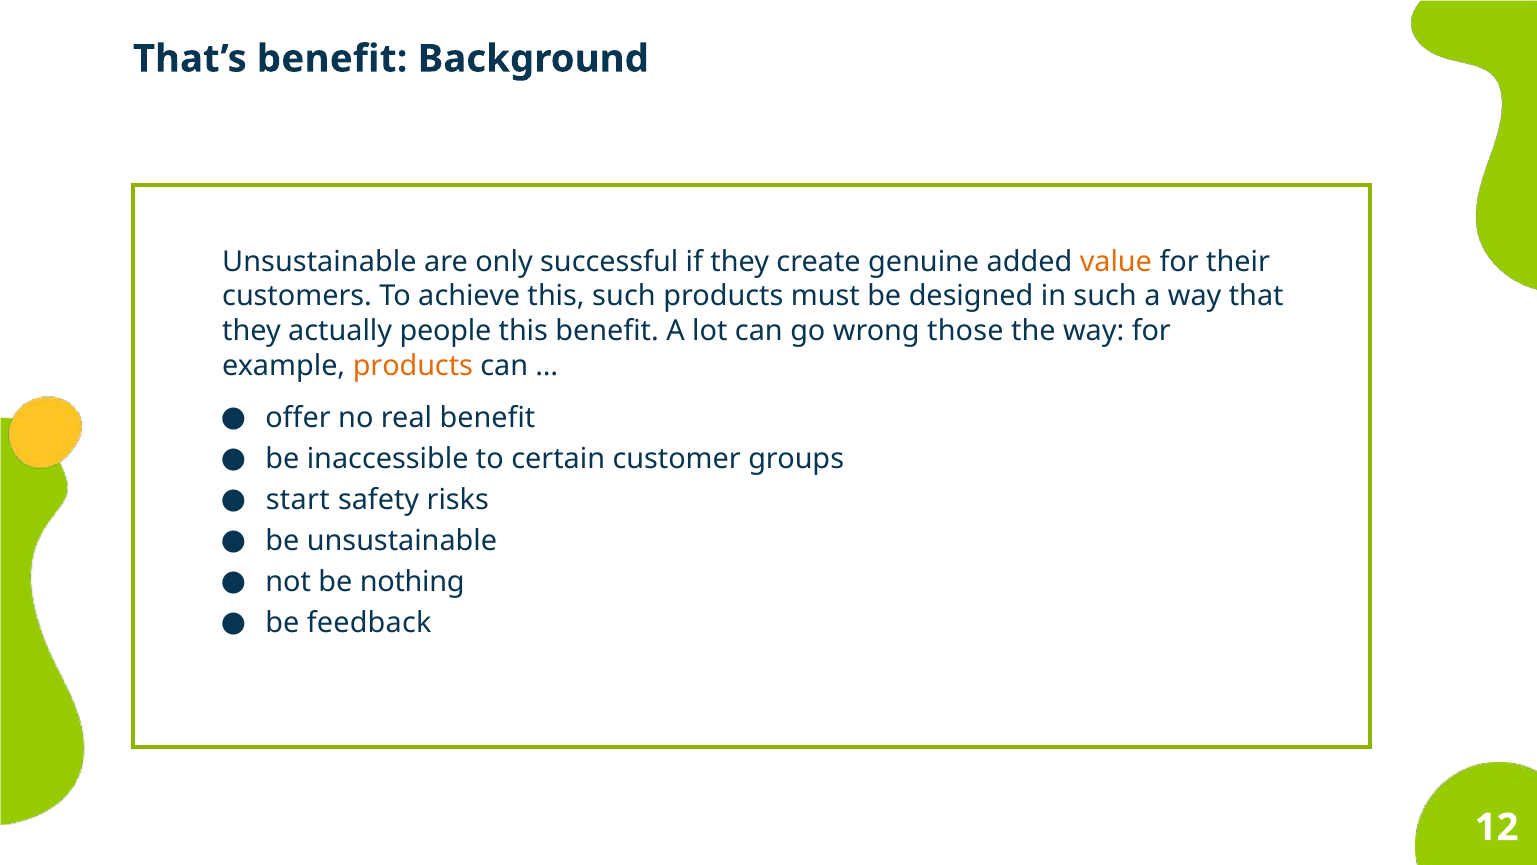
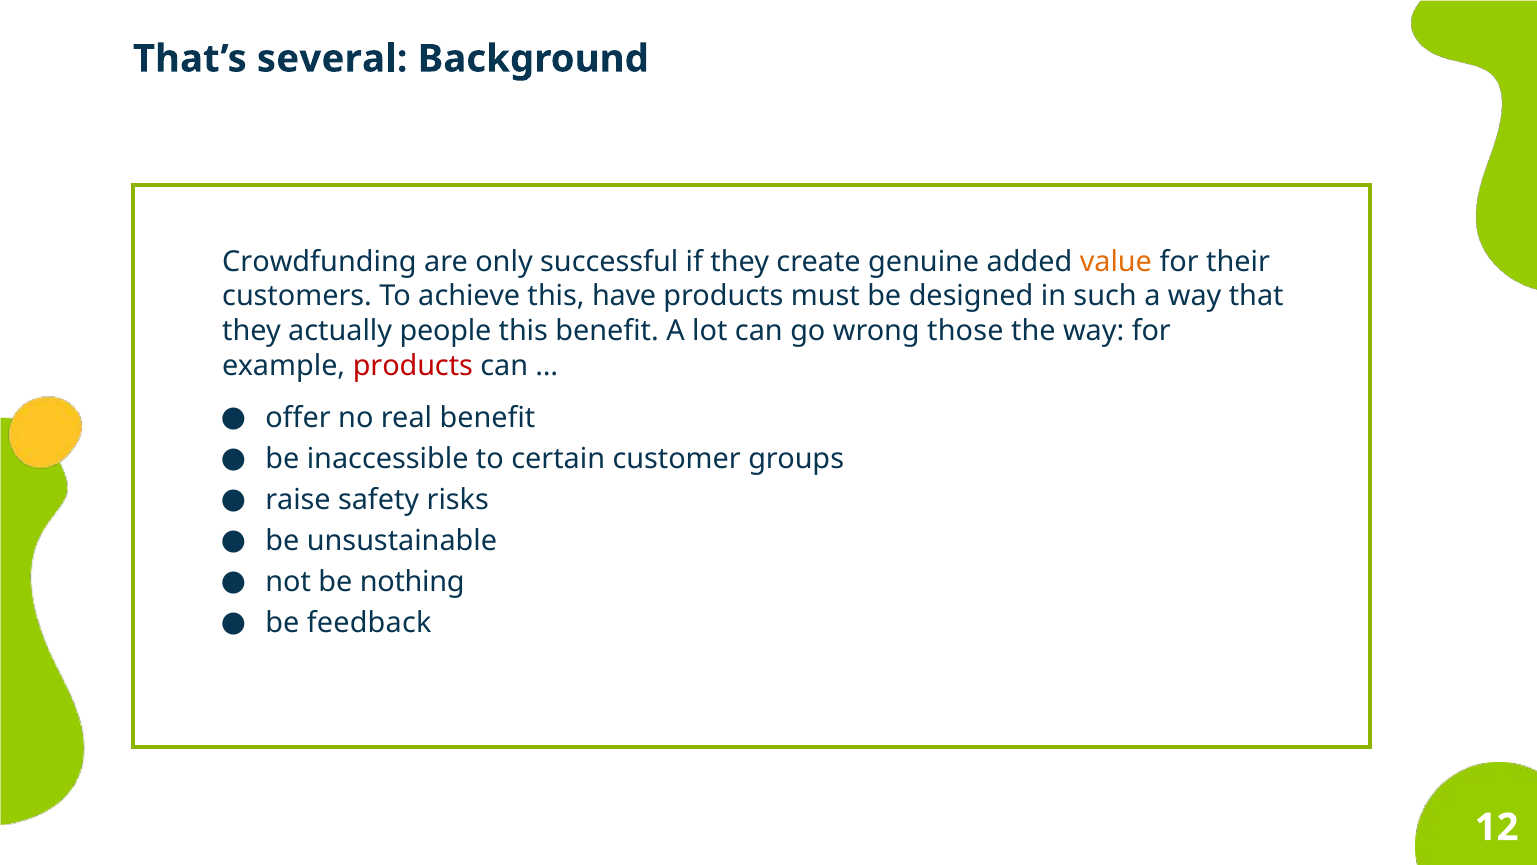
That’s benefit: benefit -> several (332, 59)
Unsustainable: Unsustainable -> Crowdfunding (319, 262)
this such: such -> have (624, 296)
products colour: orange -> red (413, 365)
start: start -> raise (298, 499)
